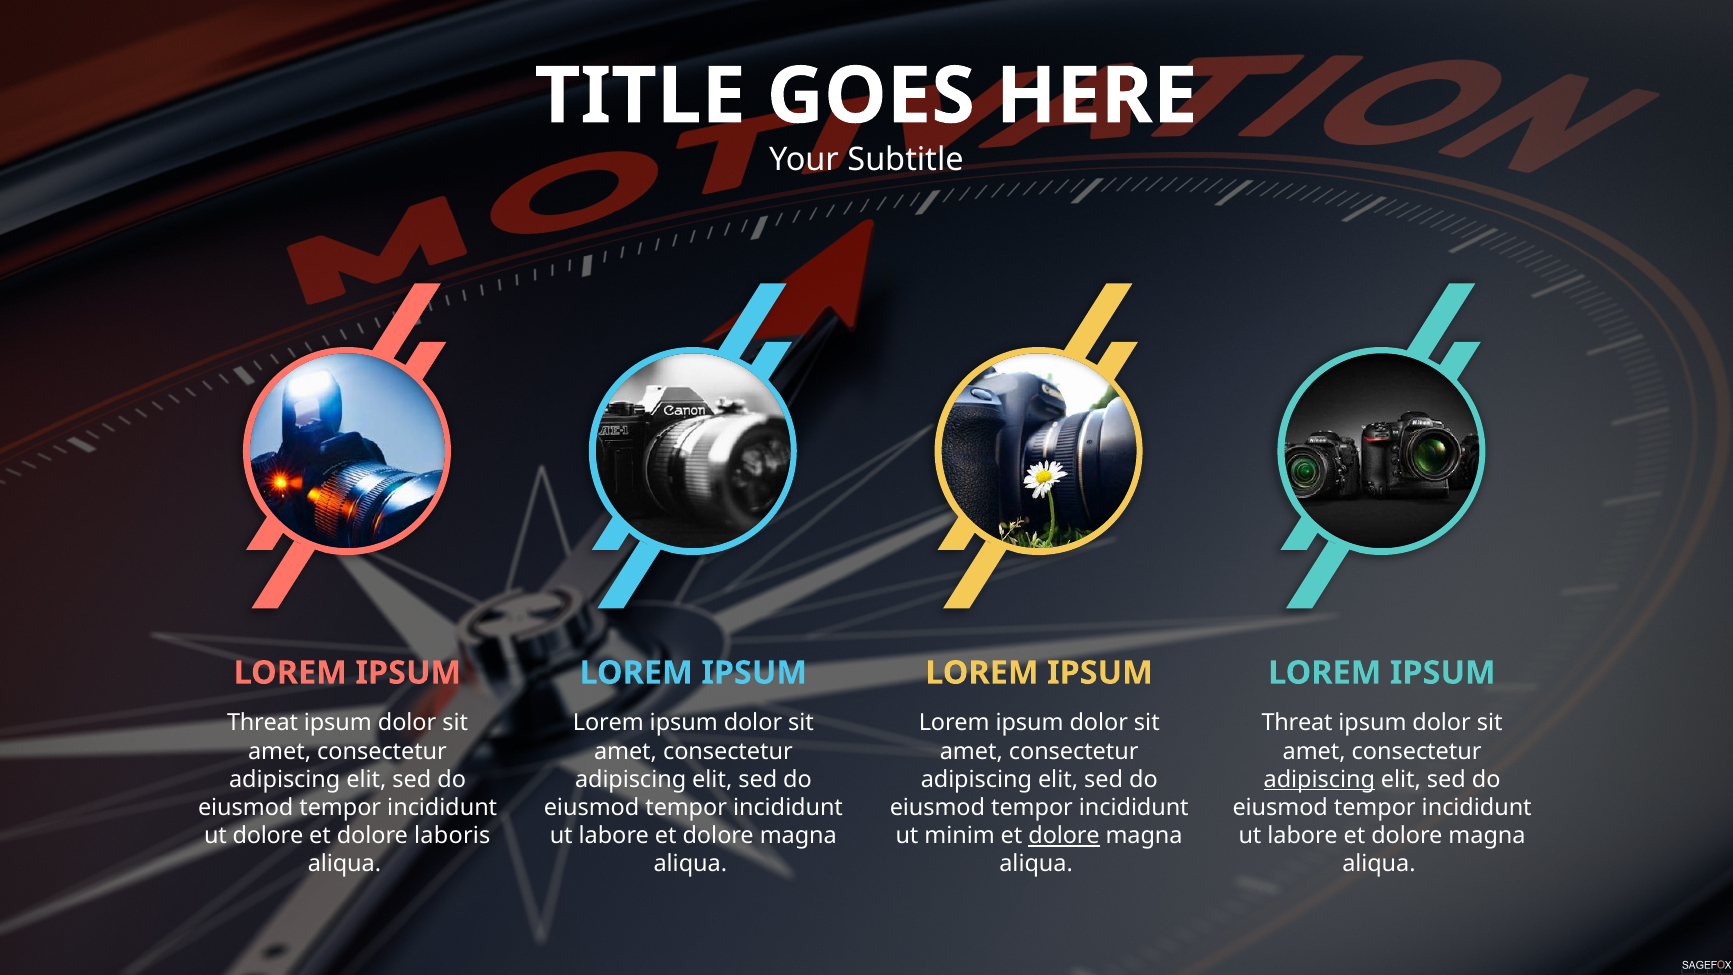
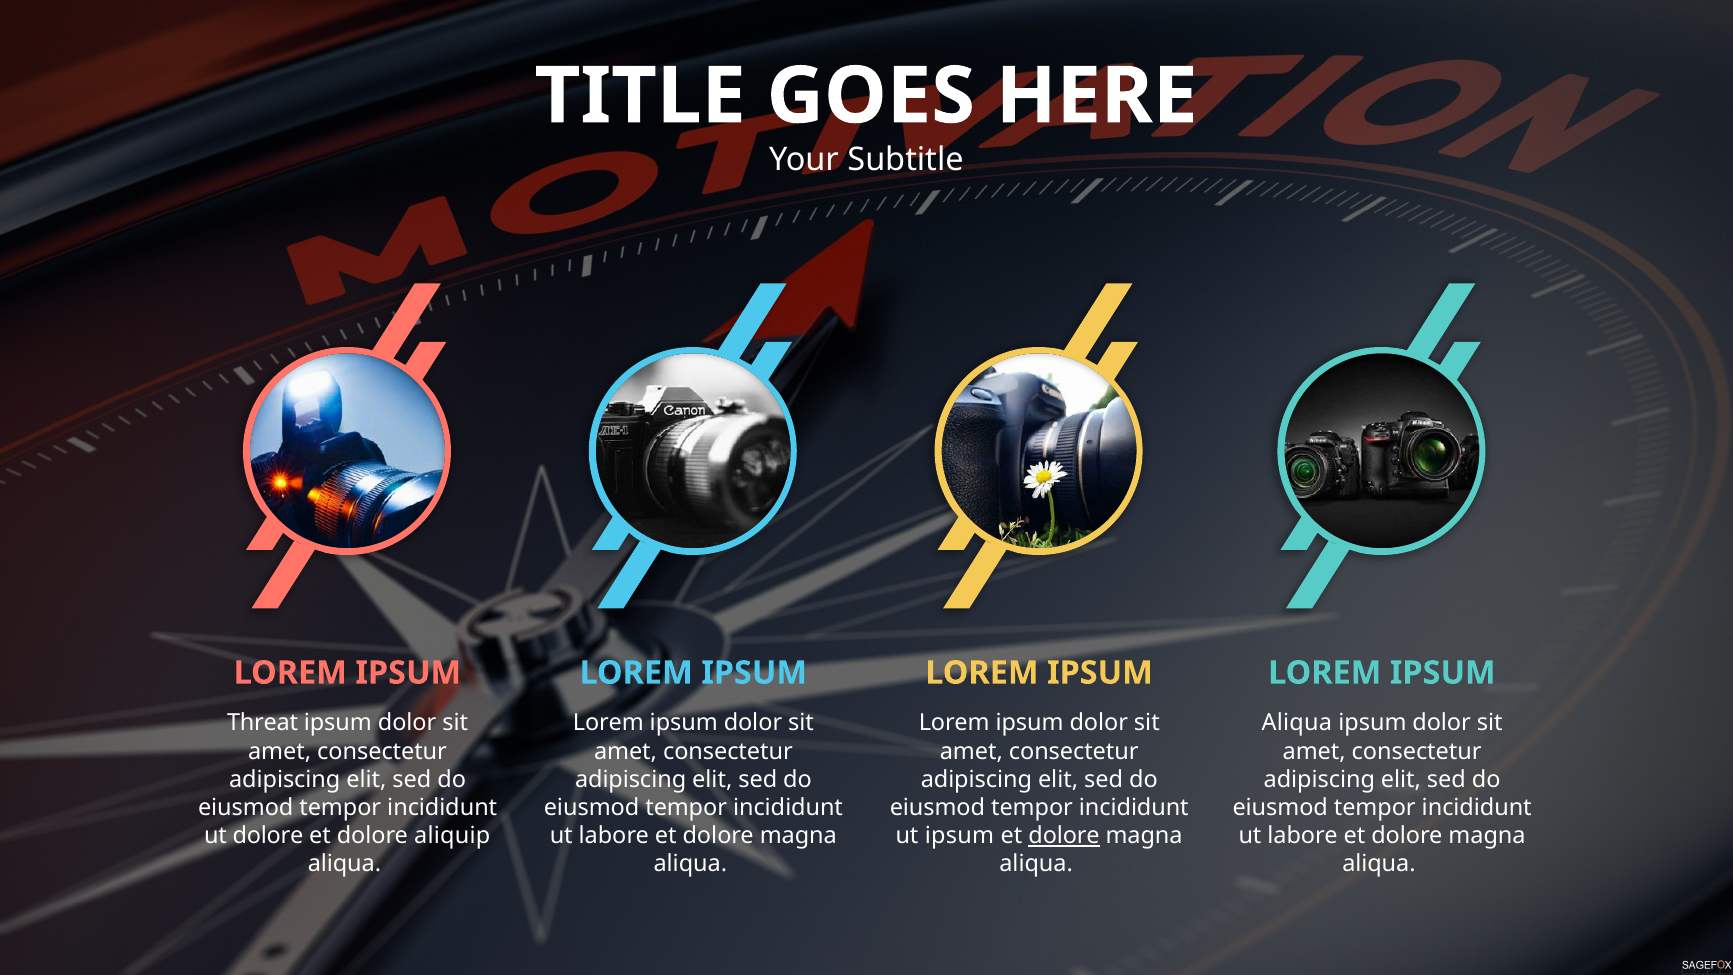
Threat: Threat -> Aliqua (1297, 723)
adipiscing underline: present -> none (1319, 779)
laboris: laboris -> aliquip (452, 836)
ut minim: minim -> ipsum (959, 836)
